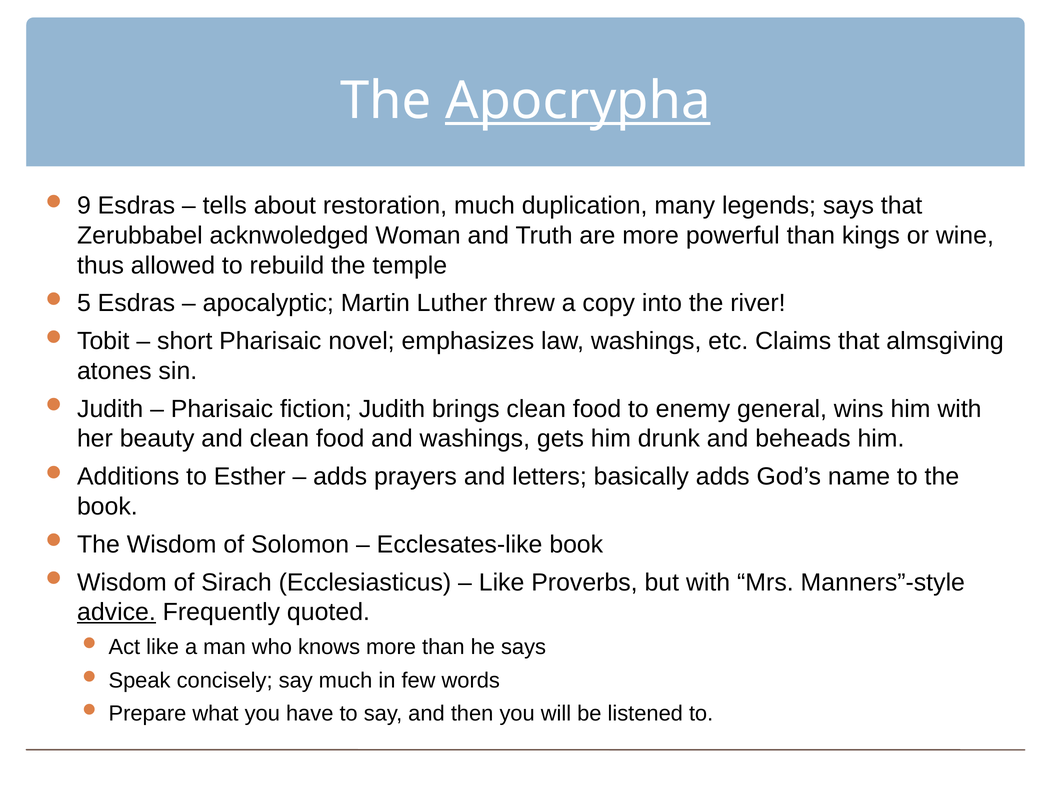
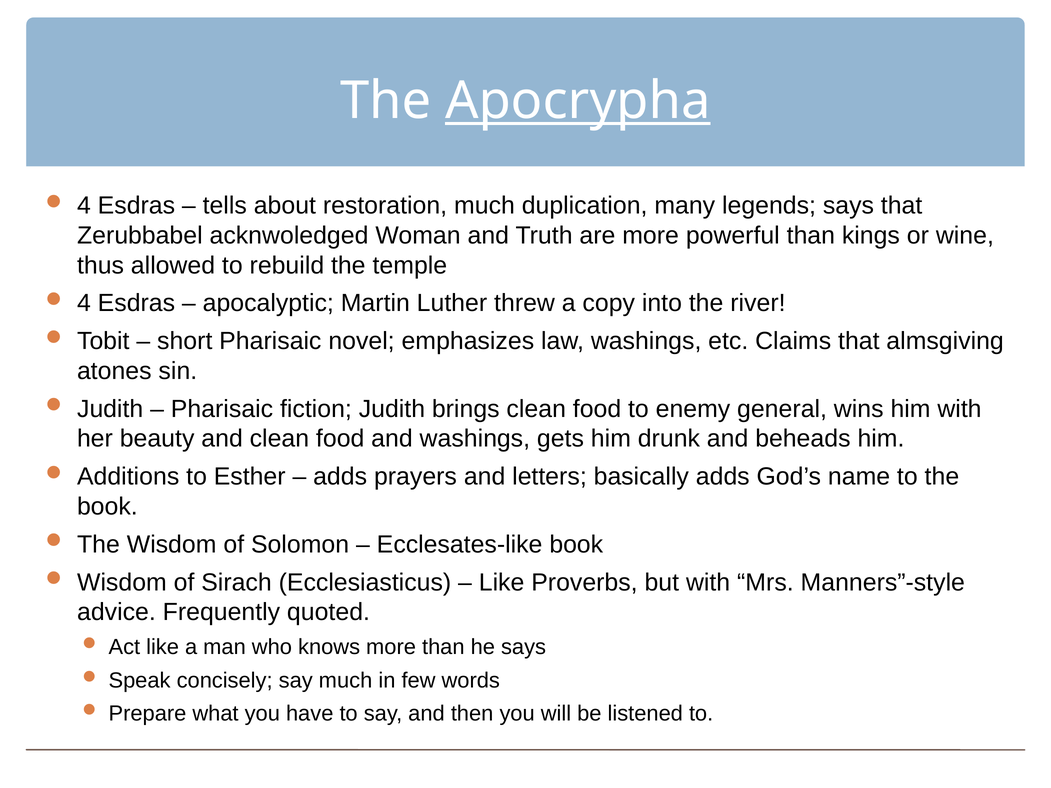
9: 9 -> 4 (84, 206)
5: 5 -> 4 (84, 303)
advice underline: present -> none (116, 612)
